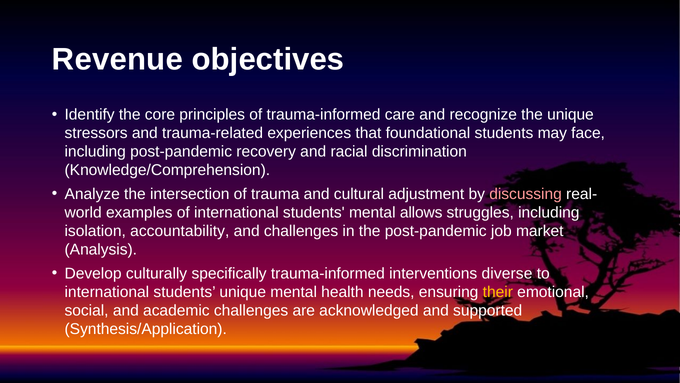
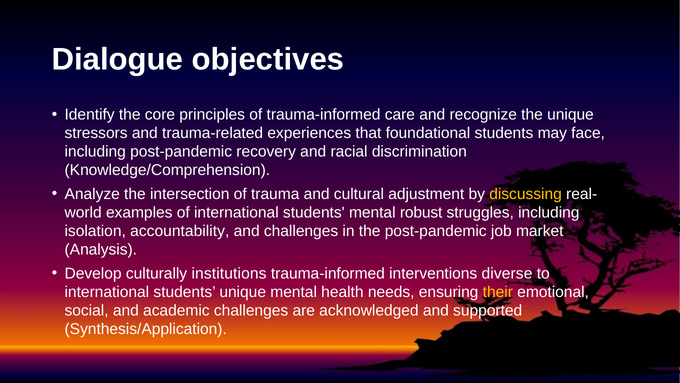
Revenue: Revenue -> Dialogue (118, 59)
discussing colour: pink -> yellow (526, 194)
allows: allows -> robust (421, 212)
specifically: specifically -> institutions (229, 273)
